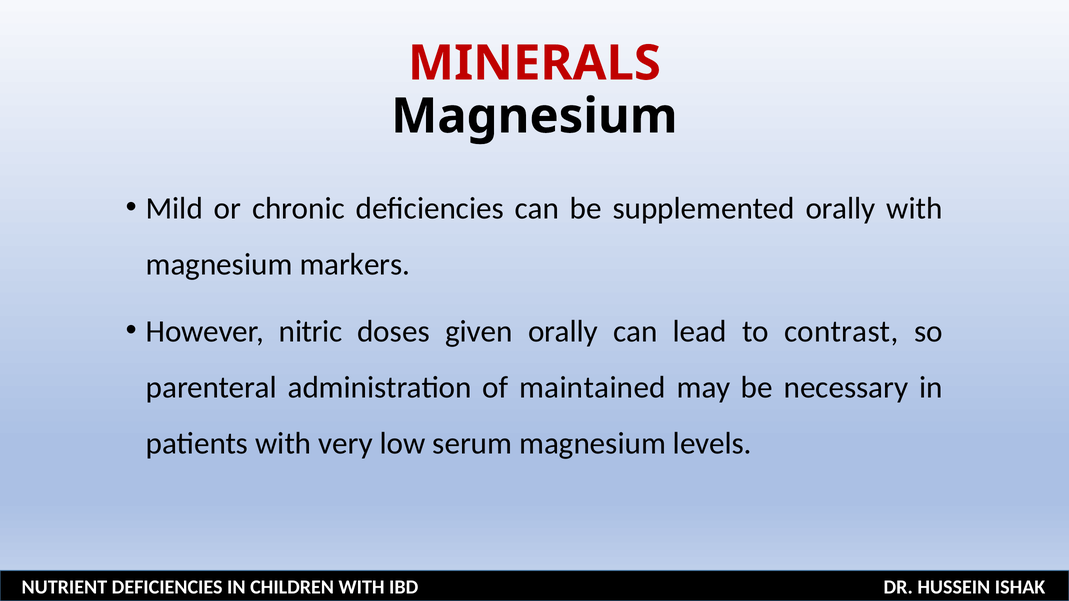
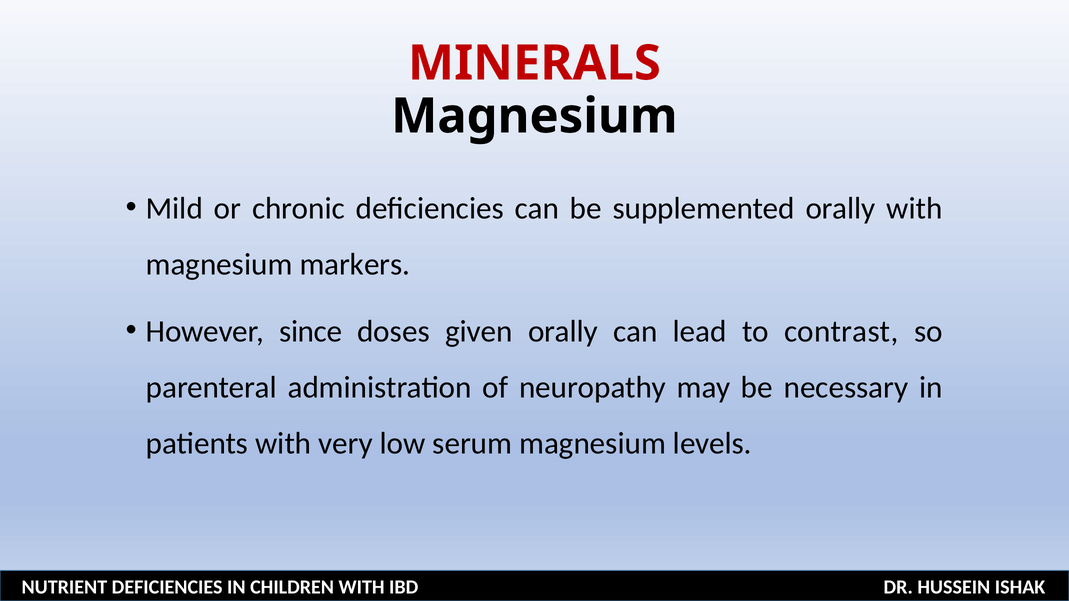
nitric: nitric -> since (311, 331)
maintained: maintained -> neuropathy (593, 387)
